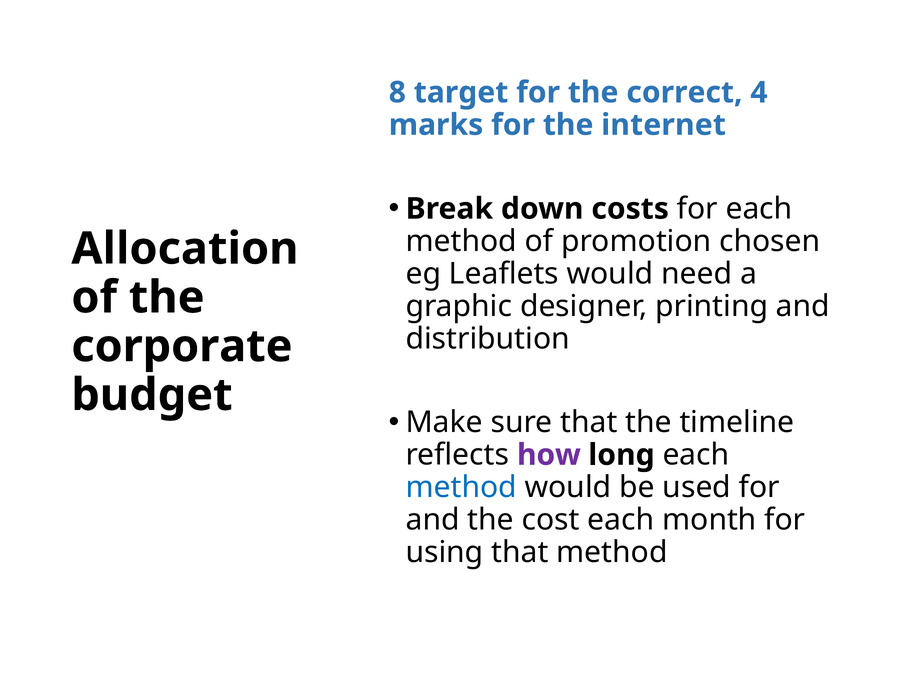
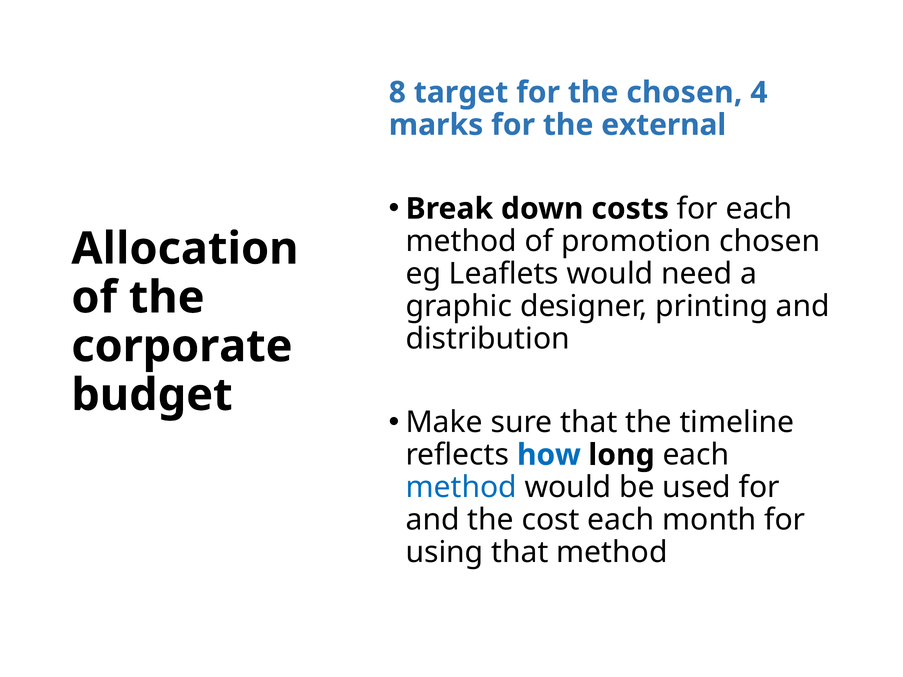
the correct: correct -> chosen (684, 92)
internet: internet -> external (664, 125)
how colour: purple -> blue (549, 455)
